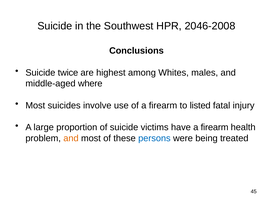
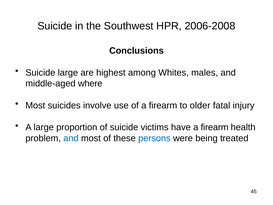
2046-2008: 2046-2008 -> 2006-2008 (210, 26)
Suicide twice: twice -> large (68, 73)
listed: listed -> older (200, 105)
and colour: orange -> blue (71, 138)
